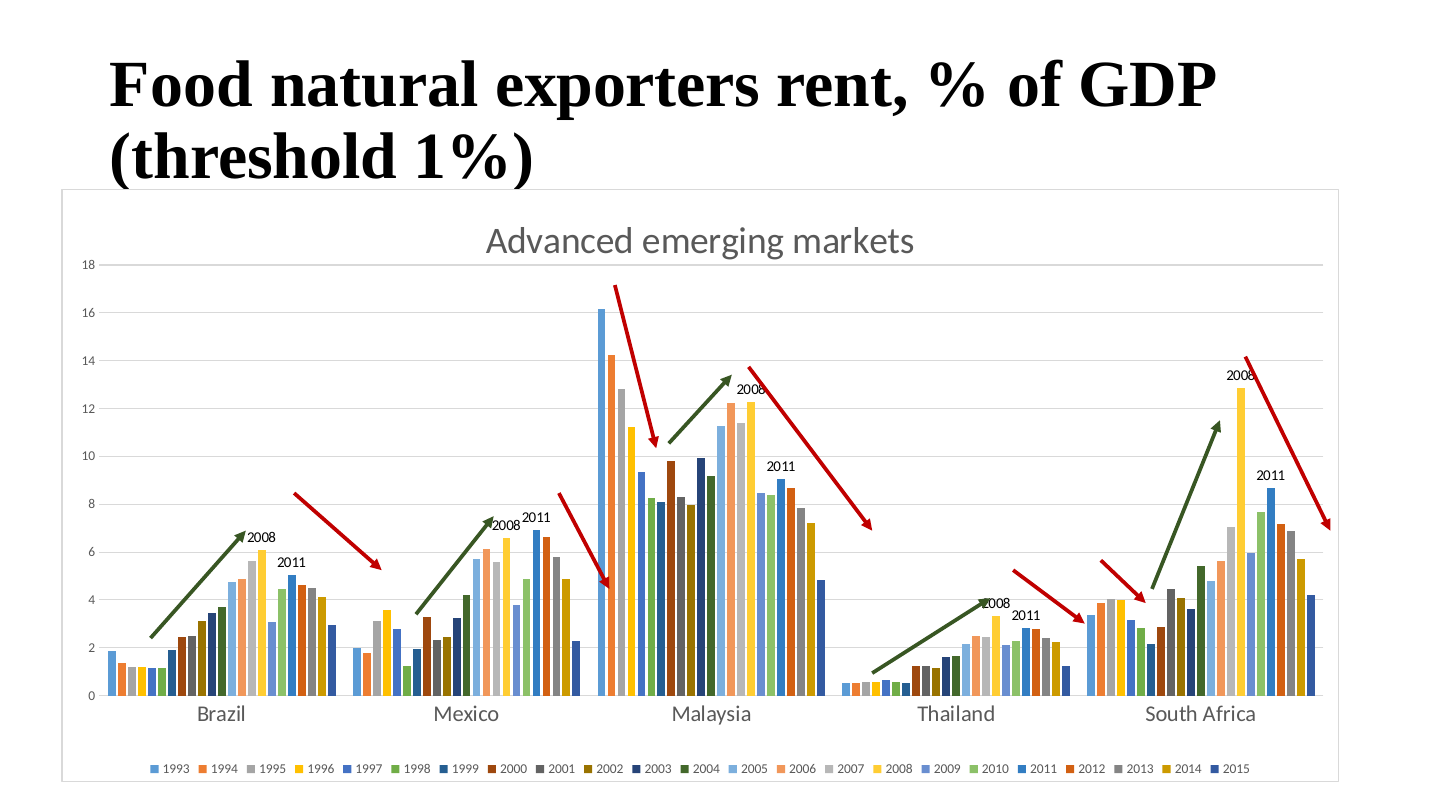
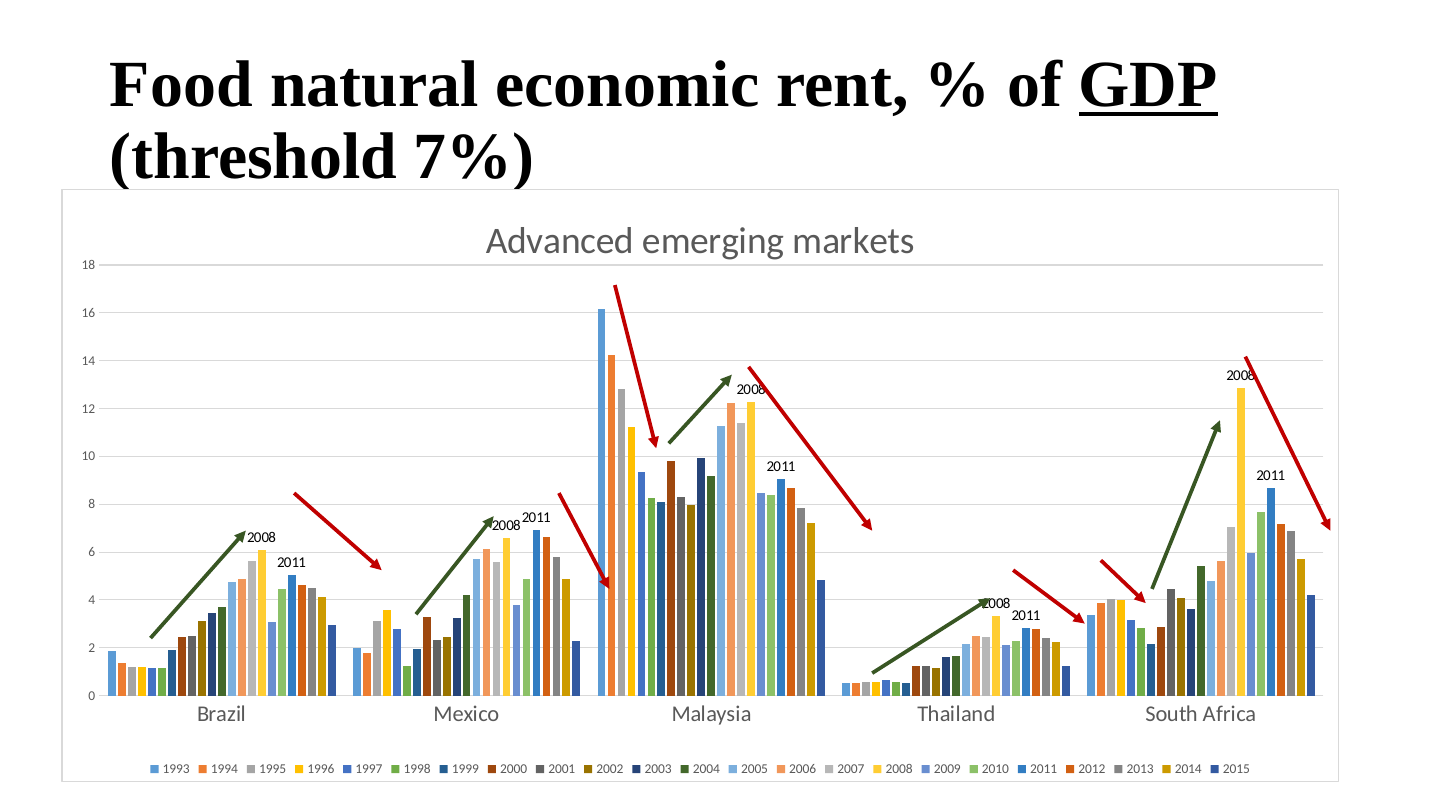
exporters: exporters -> economic (627, 85)
GDP underline: none -> present (1148, 85)
1%: 1% -> 7% (474, 156)
